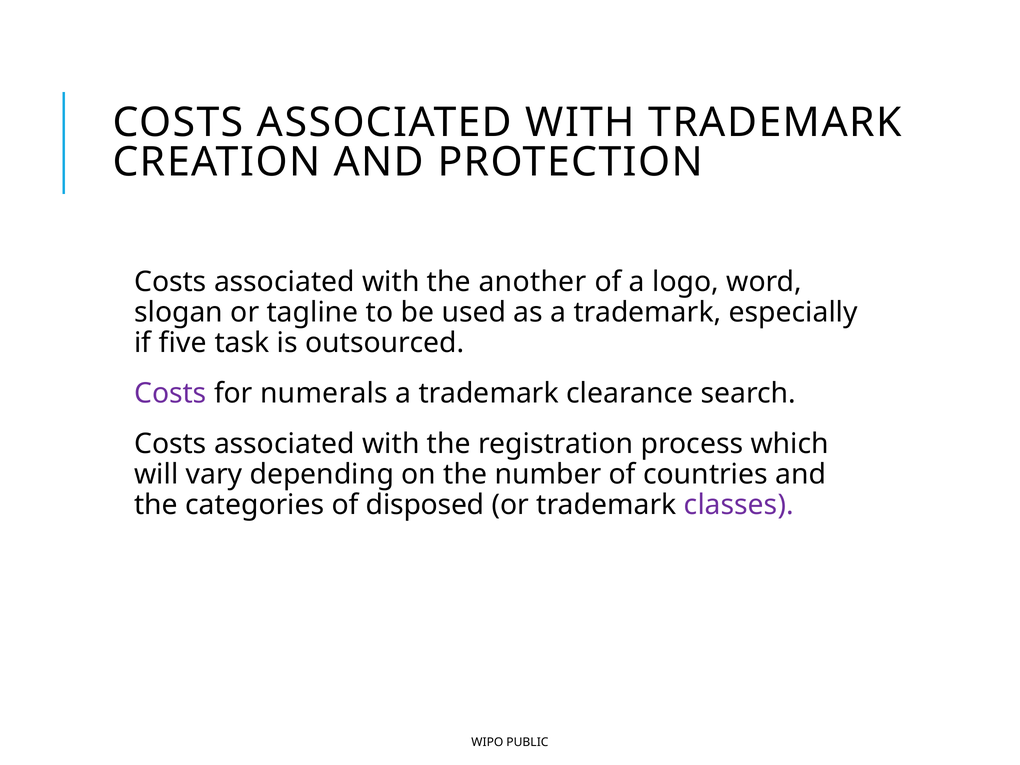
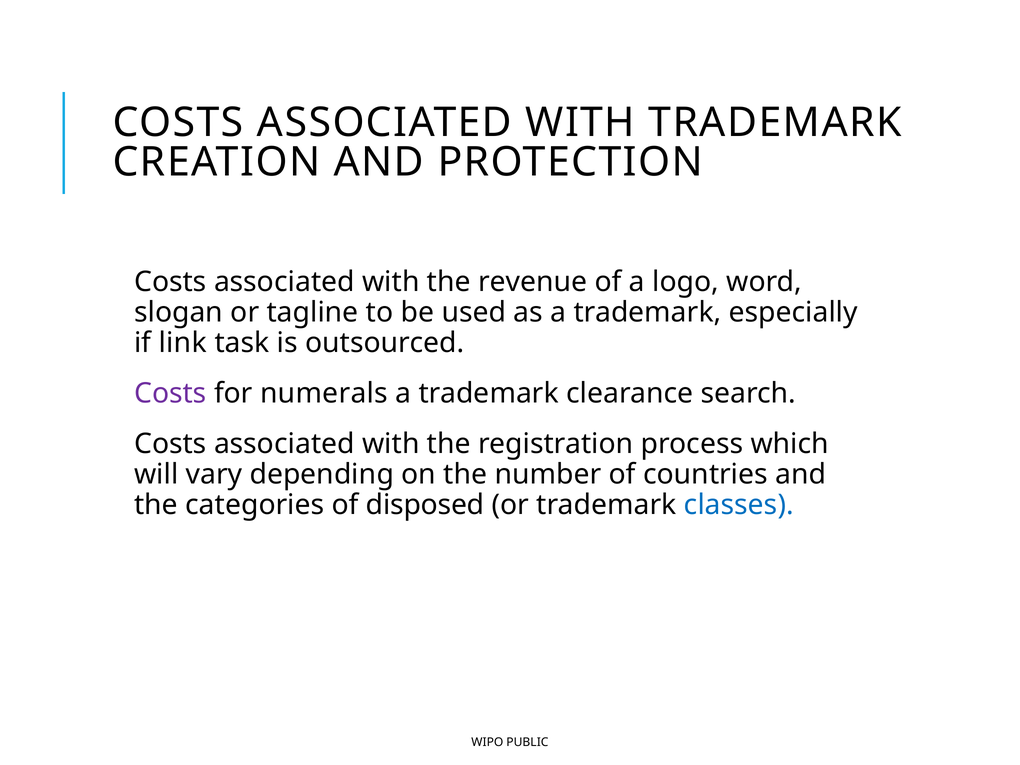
another: another -> revenue (533, 282)
five: five -> link (183, 343)
classes colour: purple -> blue (739, 505)
